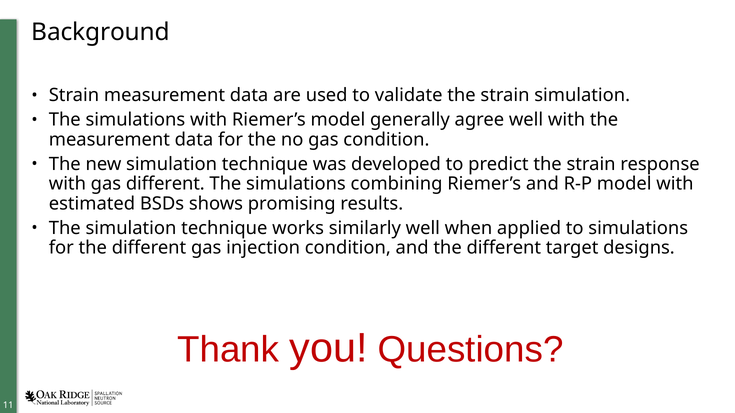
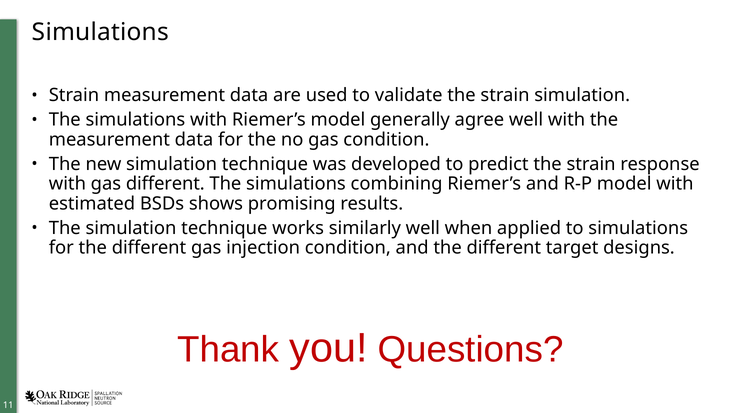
Background: Background -> Simulations (100, 32)
